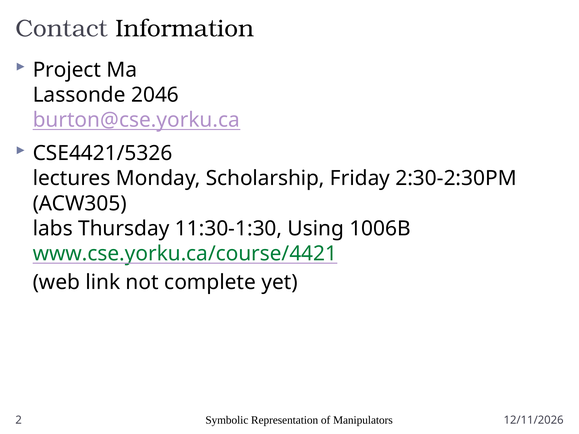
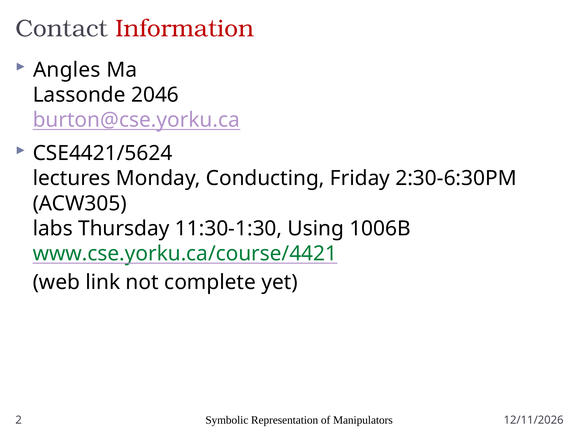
Information colour: black -> red (185, 29)
Project: Project -> Angles (67, 70)
CSE4421/5326: CSE4421/5326 -> CSE4421/5624 (103, 153)
Scholarship: Scholarship -> Conducting (265, 179)
2:30-2:30PM: 2:30-2:30PM -> 2:30-6:30PM (456, 179)
